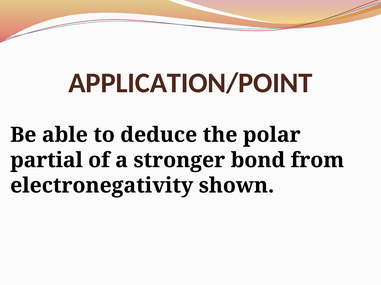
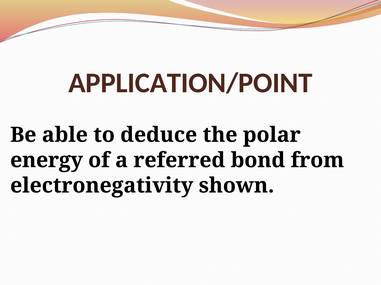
partial: partial -> energy (47, 161)
stronger: stronger -> referred (179, 161)
